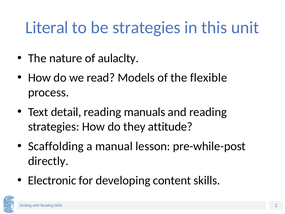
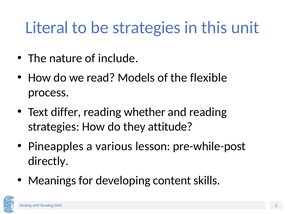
aulaclty: aulaclty -> include (118, 58)
detail: detail -> differ (66, 112)
manuals: manuals -> whether (145, 112)
Scaffolding: Scaffolding -> Pineapples (56, 146)
manual: manual -> various (114, 146)
Electronic: Electronic -> Meanings (52, 180)
